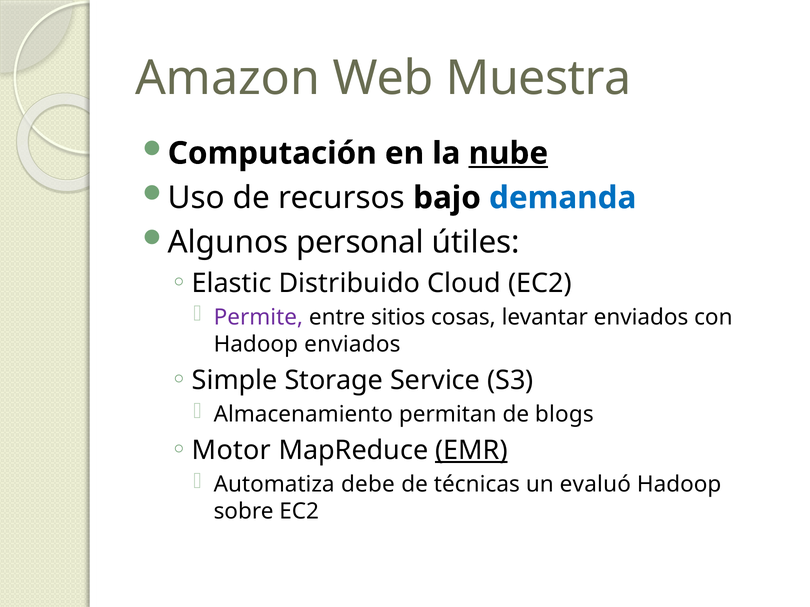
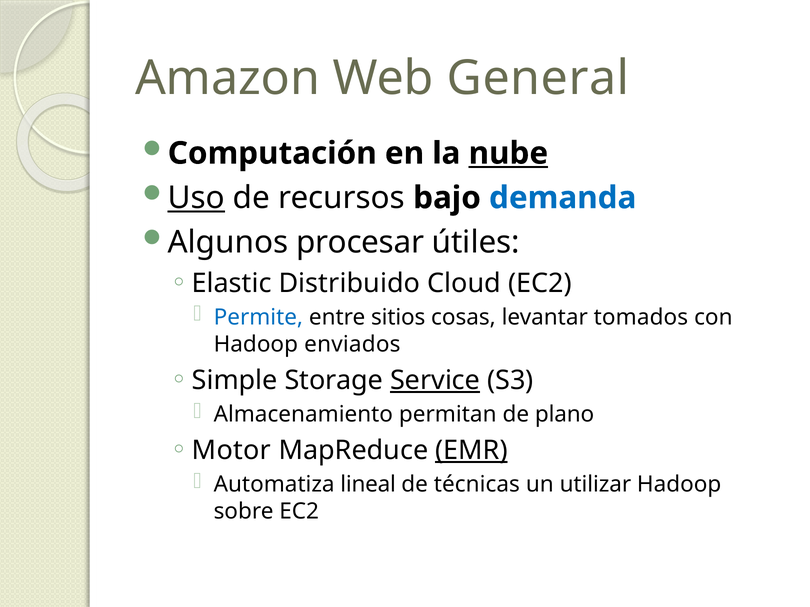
Muestra: Muestra -> General (538, 78)
Uso underline: none -> present (196, 198)
personal: personal -> procesar (360, 243)
Permite colour: purple -> blue (258, 317)
levantar enviados: enviados -> tomados (641, 317)
Service underline: none -> present (435, 381)
blogs: blogs -> plano (565, 415)
debe: debe -> lineal (368, 485)
evaluó: evaluó -> utilizar (595, 485)
